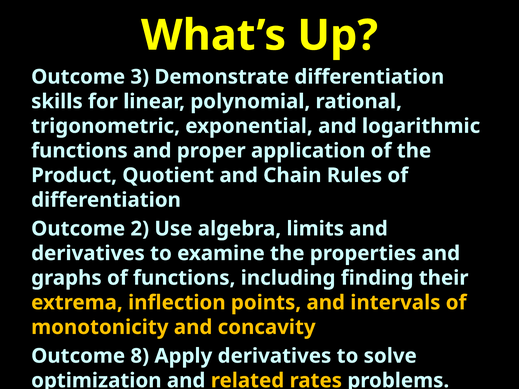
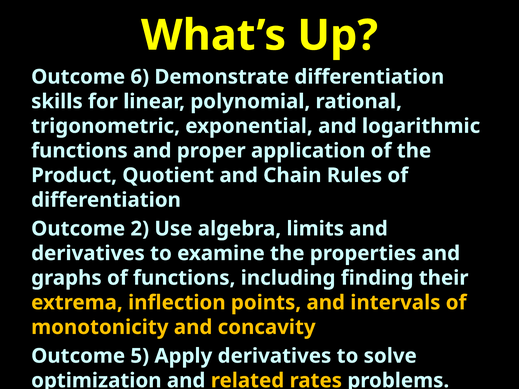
3: 3 -> 6 (140, 77)
8: 8 -> 5 (140, 356)
